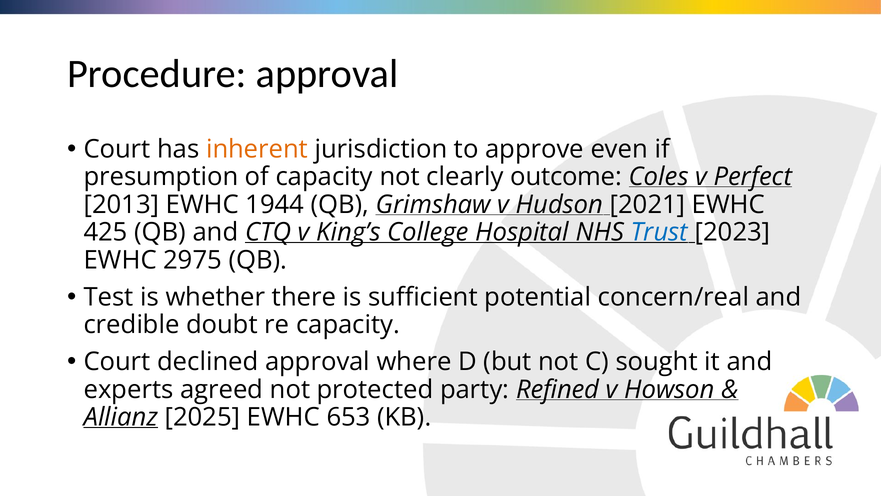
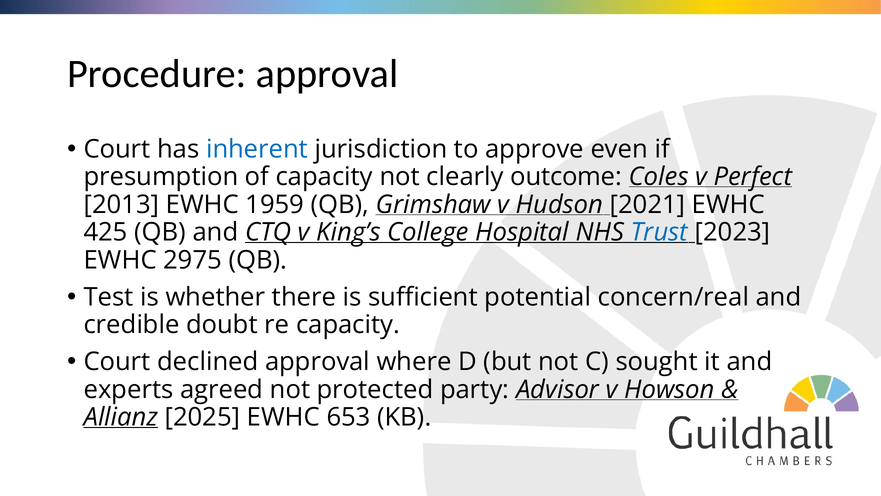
inherent colour: orange -> blue (257, 149)
1944: 1944 -> 1959 (275, 204)
Refined: Refined -> Advisor (558, 389)
